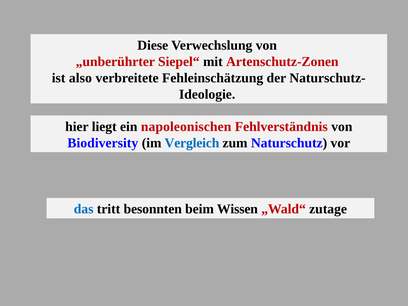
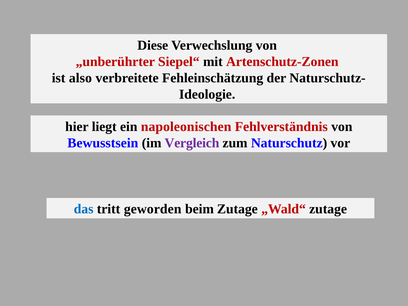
Biodiversity: Biodiversity -> Bewusstsein (103, 143)
Vergleich colour: blue -> purple (192, 143)
besonnten: besonnten -> geworden (153, 209)
beim Wissen: Wissen -> Zutage (237, 209)
